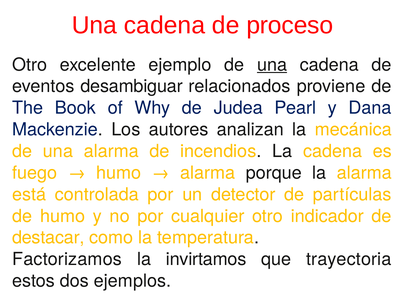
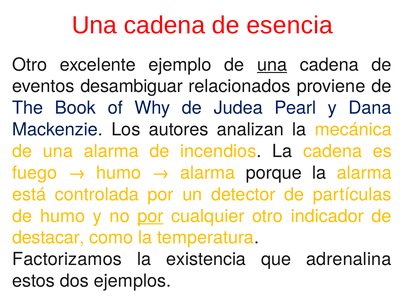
proceso: proceso -> esencia (290, 25)
por underline: none -> present (150, 216)
invirtamos: invirtamos -> existencia (206, 259)
trayectoria: trayectoria -> adrenalina (349, 259)
